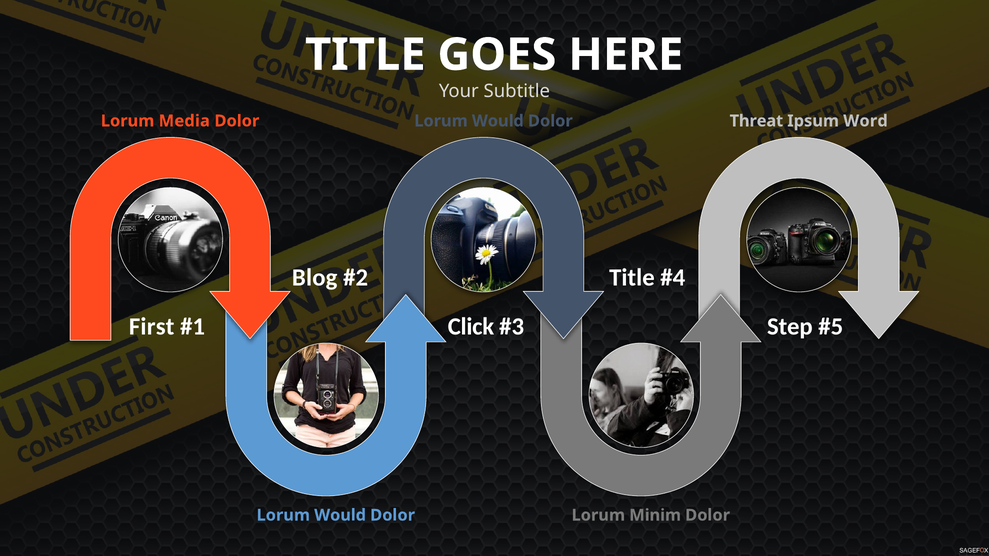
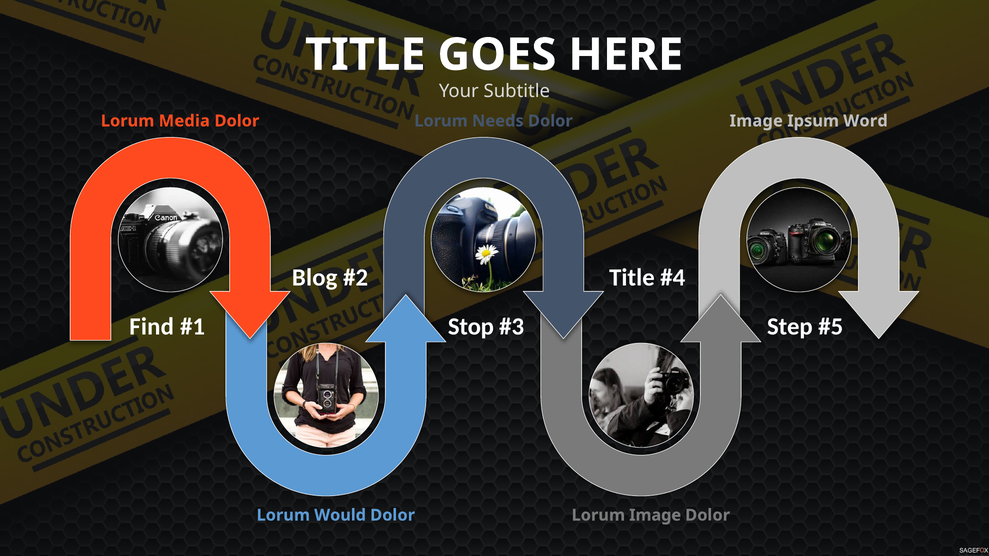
Dolor Lorum Would: Would -> Needs (498, 121)
Dolor Threat: Threat -> Image (756, 121)
First: First -> Find (152, 327)
Click: Click -> Stop (471, 327)
Lorum Minim: Minim -> Image (655, 515)
